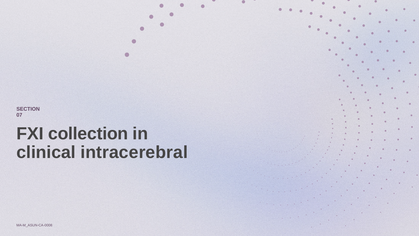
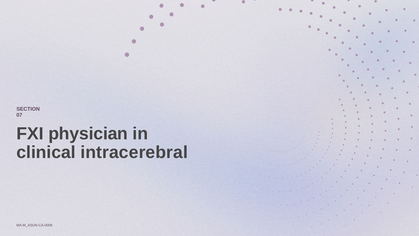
collection: collection -> physician (88, 133)
